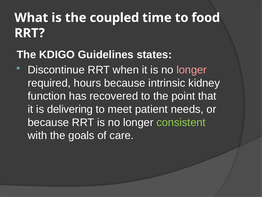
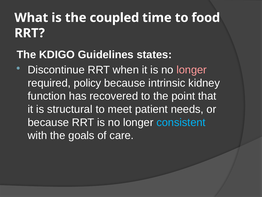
hours: hours -> policy (87, 83)
delivering: delivering -> structural (70, 109)
consistent colour: light green -> light blue (181, 122)
